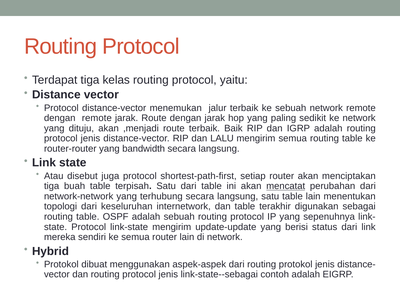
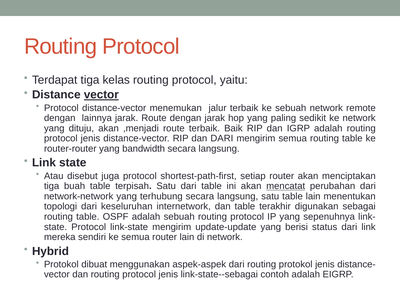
vector underline: none -> present (101, 95)
dengan remote: remote -> lainnya (97, 118)
dan LALU: LALU -> DARI (222, 139)
